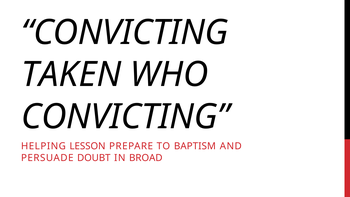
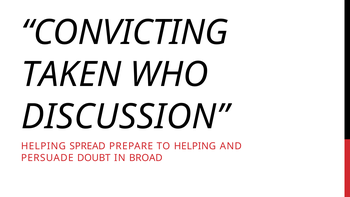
CONVICTING: CONVICTING -> DISCUSSION (125, 117)
LESSON: LESSON -> SPREAD (87, 146)
TO BAPTISM: BAPTISM -> HELPING (195, 146)
